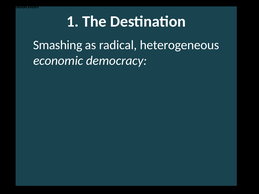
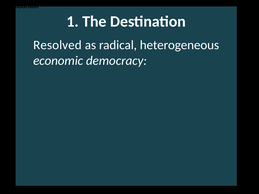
Smashing: Smashing -> Resolved (58, 45)
